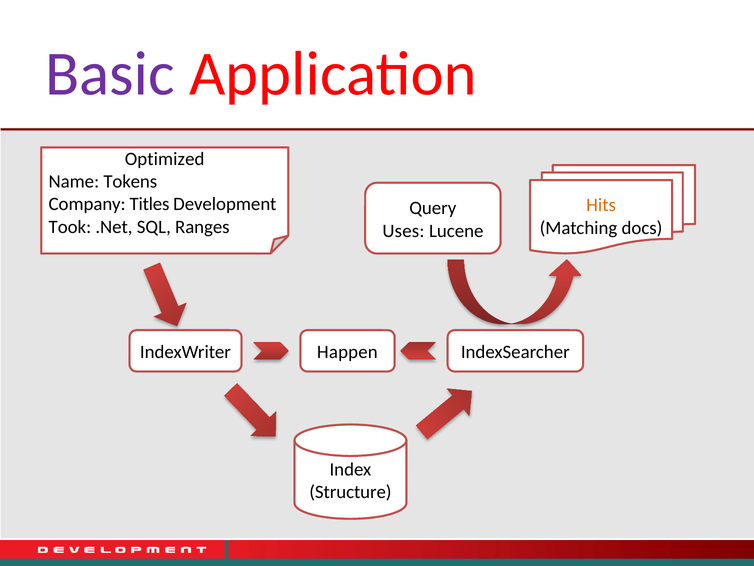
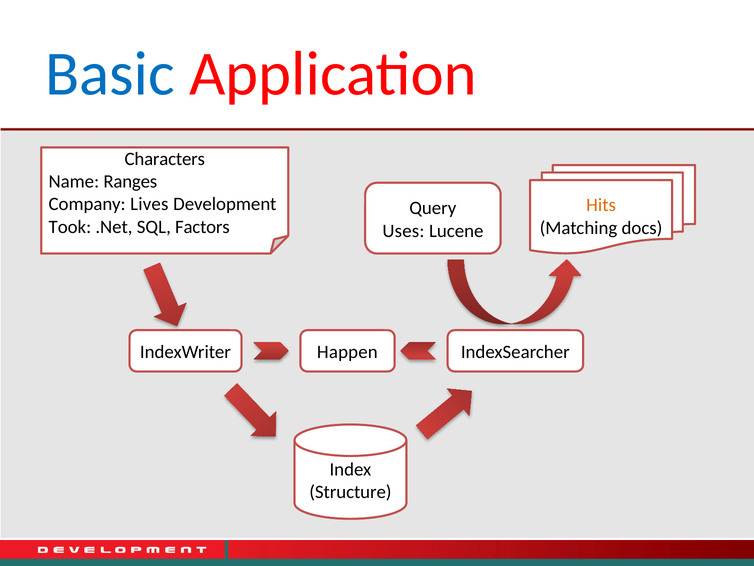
Basic colour: purple -> blue (110, 74)
Optimized: Optimized -> Characters (165, 159)
Tokens: Tokens -> Ranges (130, 181)
Titles: Titles -> Lives (149, 204)
Ranges: Ranges -> Factors (202, 227)
